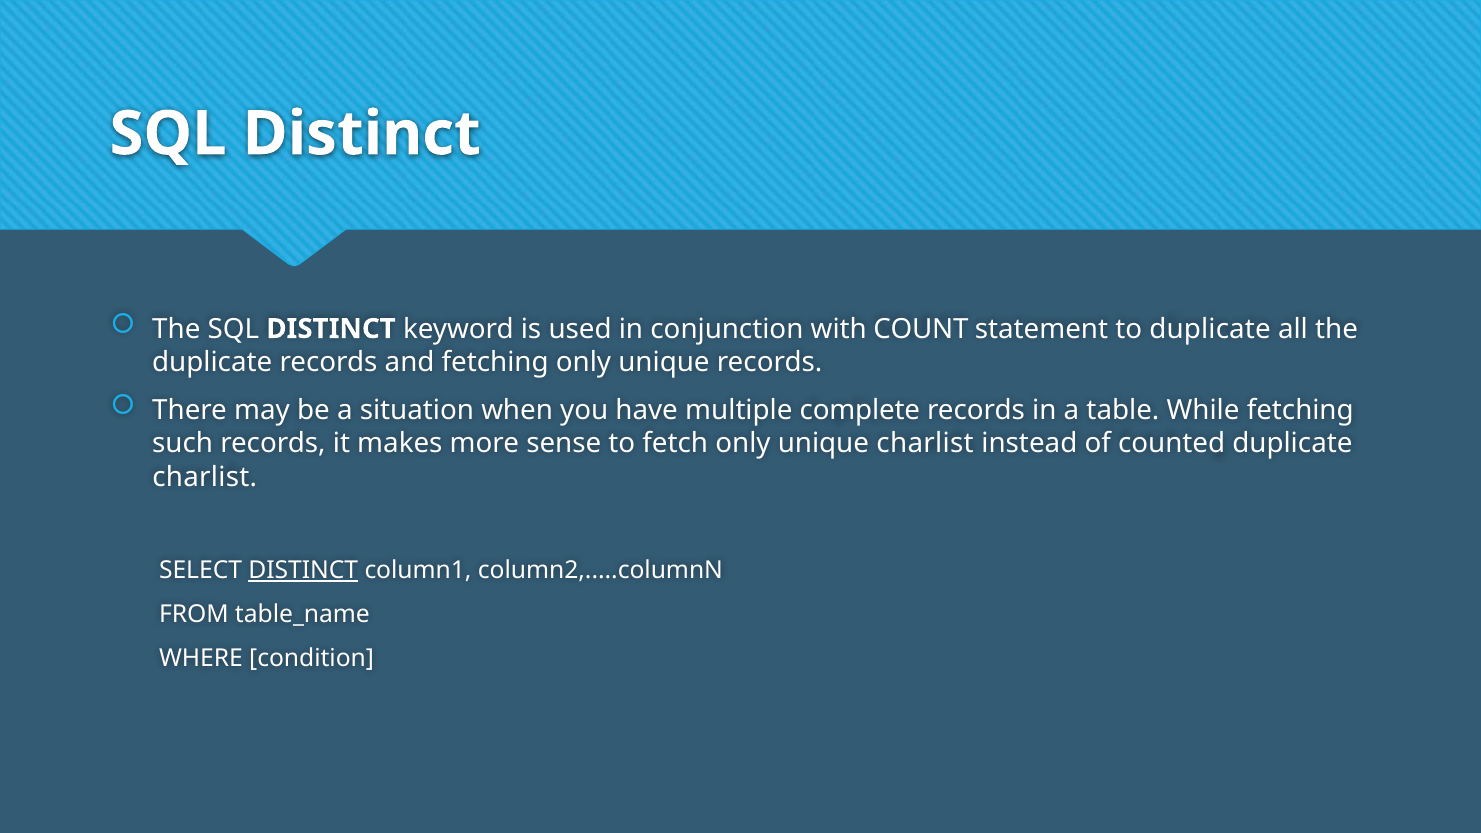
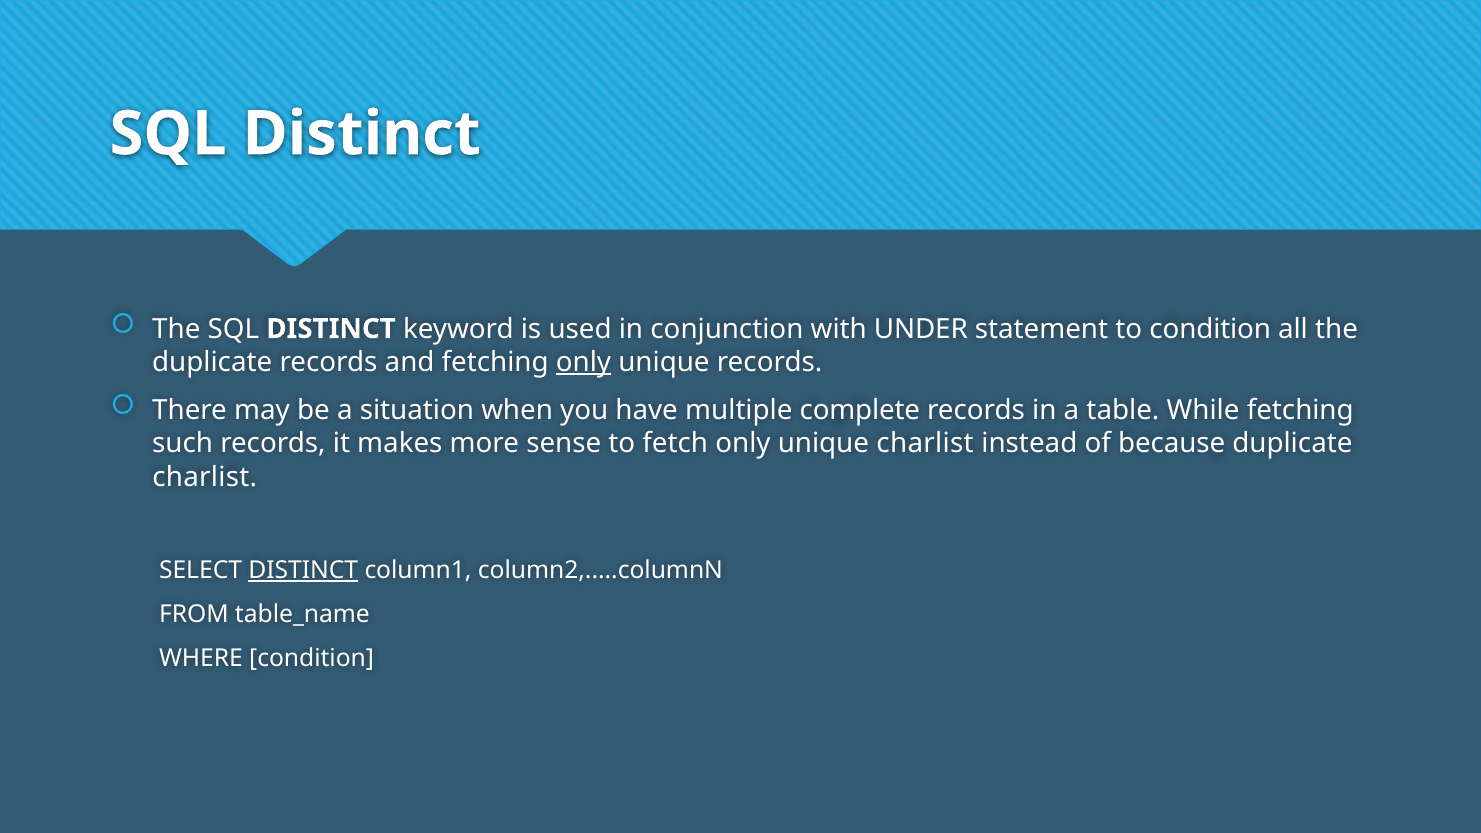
COUNT: COUNT -> UNDER (921, 329)
to duplicate: duplicate -> condition (1210, 329)
only underline: none -> present (584, 362)
counted: counted -> because (1172, 444)
